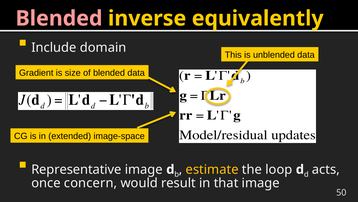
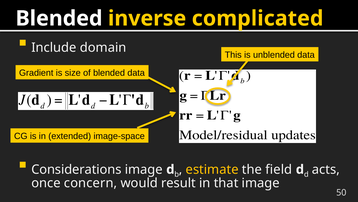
Blended colour: pink -> white (59, 18)
equivalently: equivalently -> complicated (258, 18)
Representative: Representative -> Considerations (76, 169)
loop: loop -> field (279, 169)
